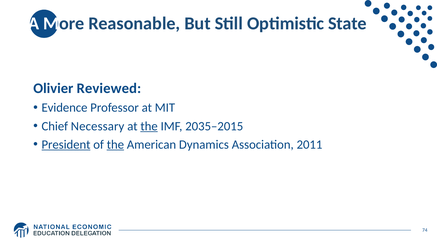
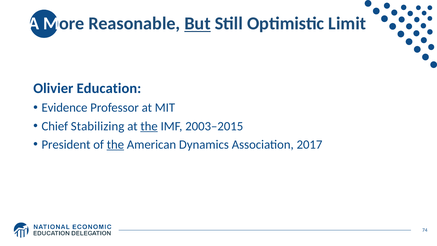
But underline: none -> present (198, 24)
State: State -> Limit (347, 24)
Reviewed: Reviewed -> Education (109, 88)
Necessary: Necessary -> Stabilizing (98, 126)
2035–2015: 2035–2015 -> 2003–2015 (214, 126)
President underline: present -> none (66, 144)
2011: 2011 -> 2017 (309, 144)
